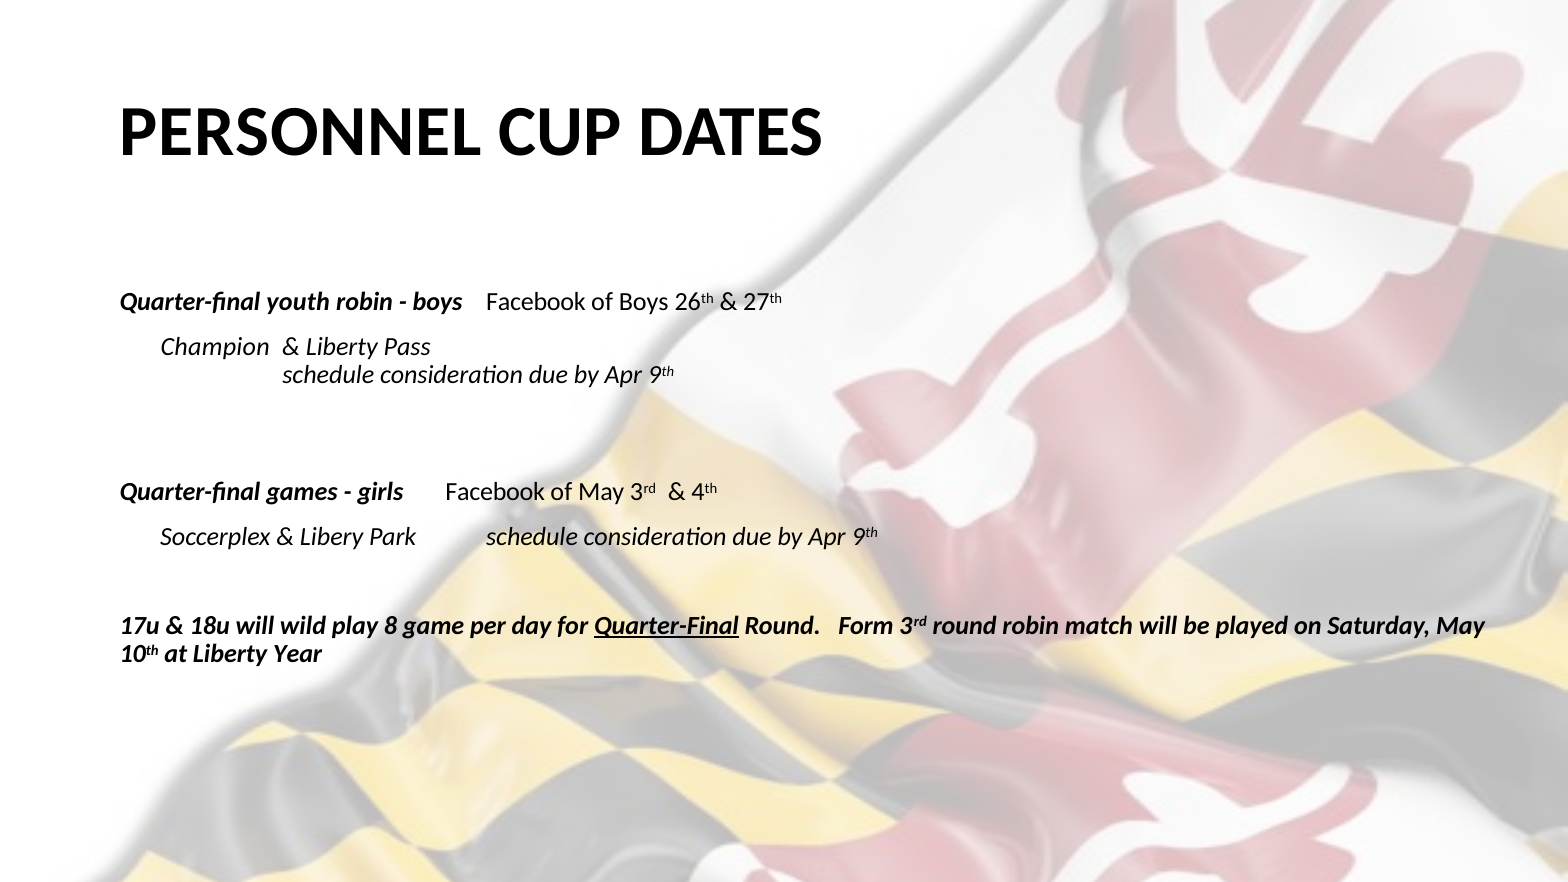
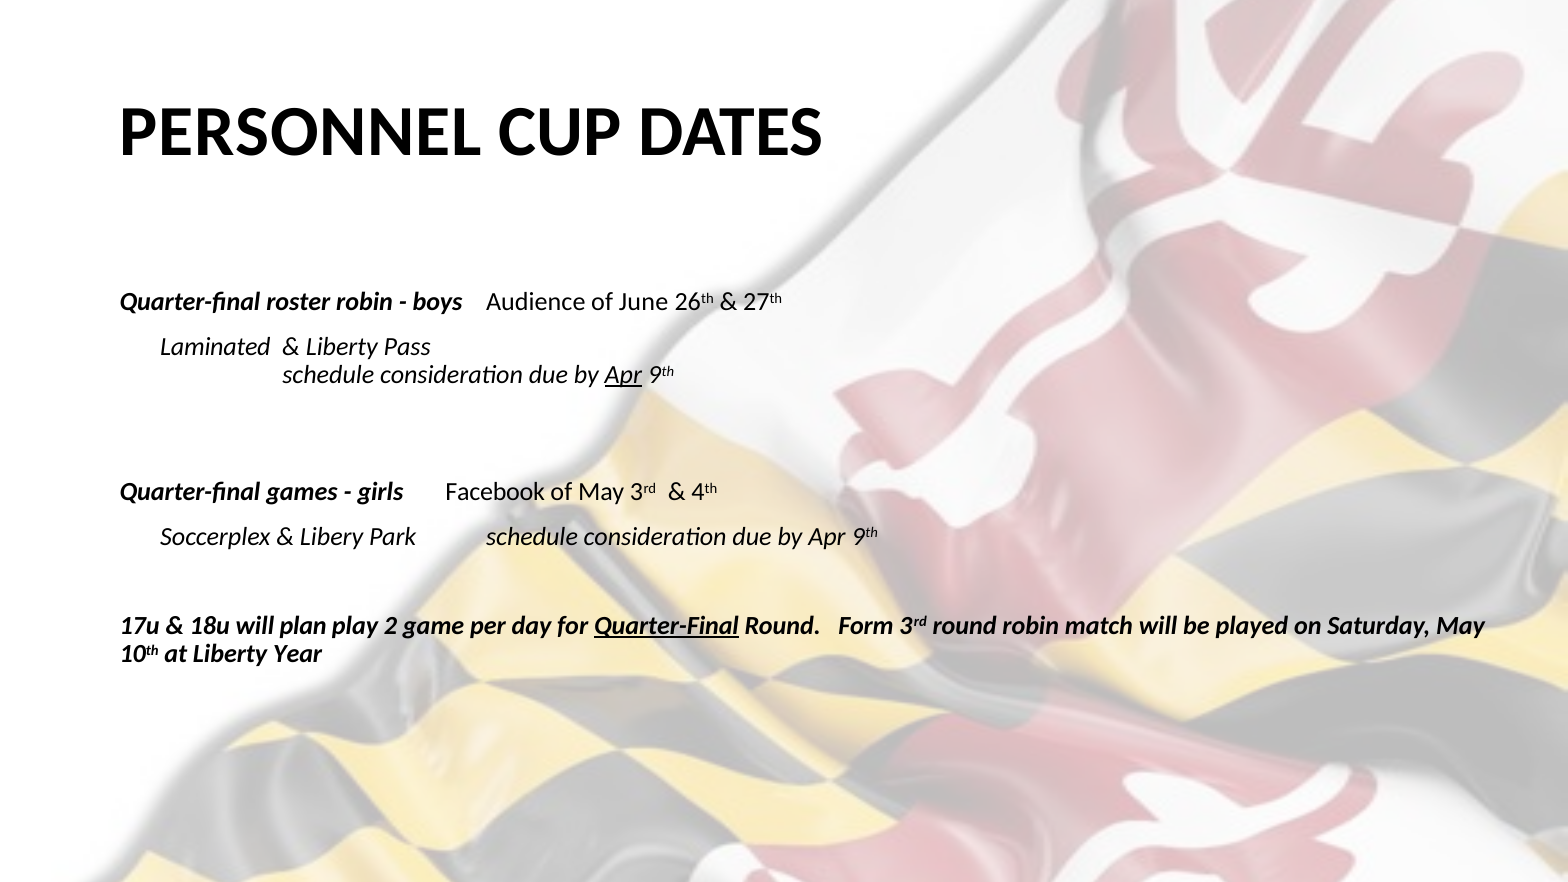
youth: youth -> roster (298, 302)
boys Facebook: Facebook -> Audience (536, 302)
of Boys: Boys -> June (644, 302)
Champion: Champion -> Laminated (215, 347)
Apr underline: none -> present (623, 375)
wild: wild -> plan (303, 626)
8: 8 -> 2 (391, 626)
